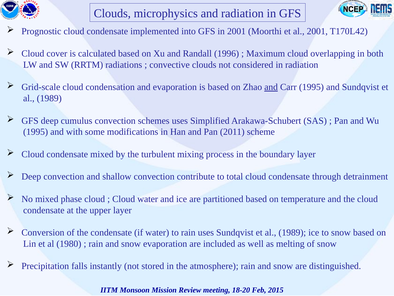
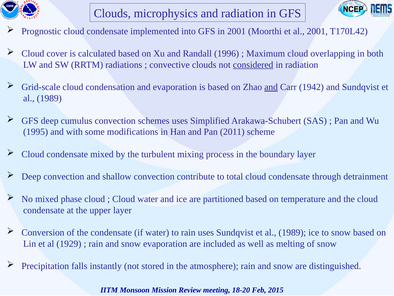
considered underline: none -> present (253, 65)
Carr 1995: 1995 -> 1942 (311, 87)
1980: 1980 -> 1929 (69, 243)
